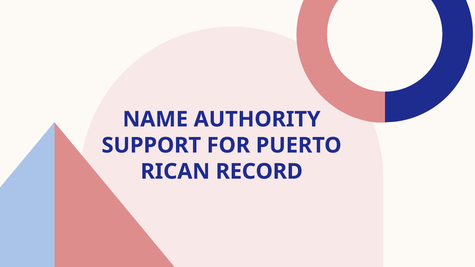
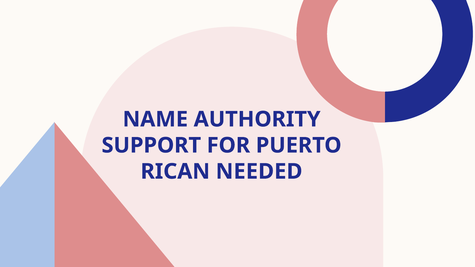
RECORD: RECORD -> NEEDED (259, 172)
